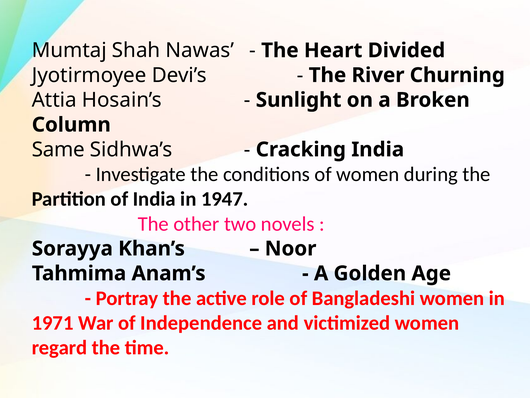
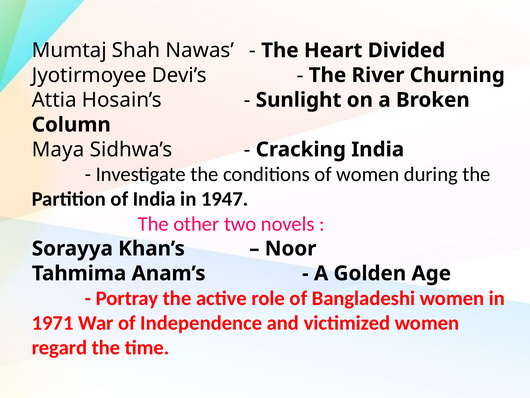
Same: Same -> Maya (58, 149)
